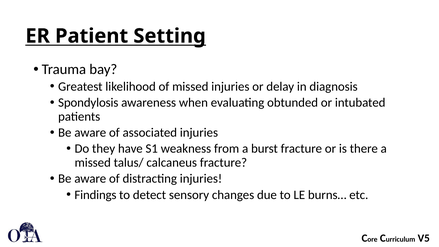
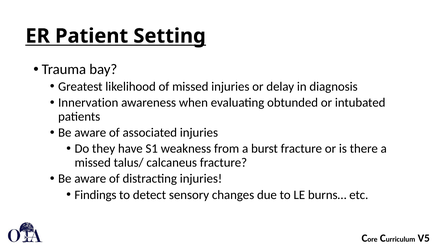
Spondylosis: Spondylosis -> Innervation (88, 103)
